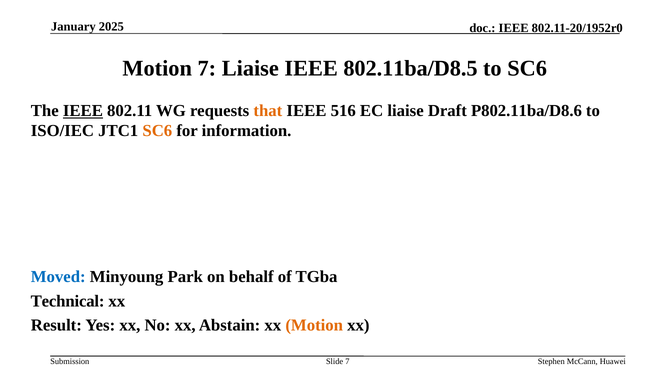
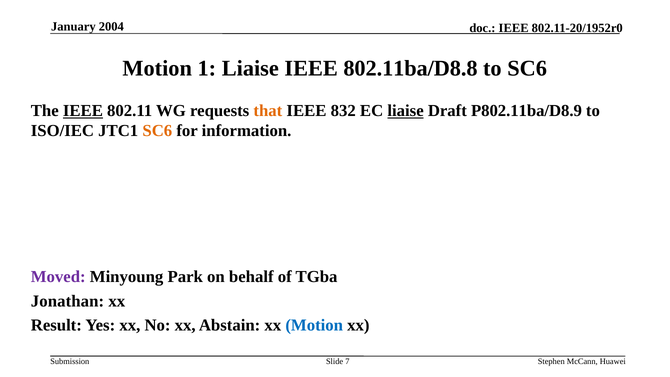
2025: 2025 -> 2004 (111, 27)
Motion 7: 7 -> 1 (207, 68)
802.11ba/D8.5: 802.11ba/D8.5 -> 802.11ba/D8.8 (410, 68)
516: 516 -> 832 (343, 111)
liaise underline: none -> present (406, 111)
P802.11ba/D8.6: P802.11ba/D8.6 -> P802.11ba/D8.9 (526, 111)
Moved colour: blue -> purple (58, 277)
Technical: Technical -> Jonathan (67, 301)
Motion colour: orange -> blue (314, 325)
